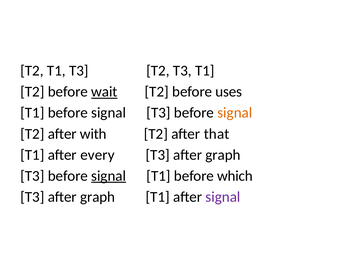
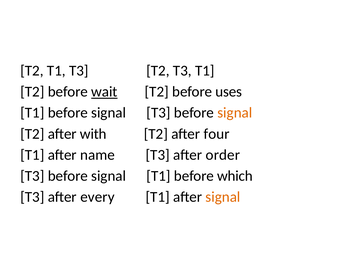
that: that -> four (217, 134)
every: every -> name (98, 155)
graph: graph -> order (223, 155)
signal underline: present -> none (109, 176)
graph: graph -> every (98, 197)
signal colour: purple -> orange (223, 197)
